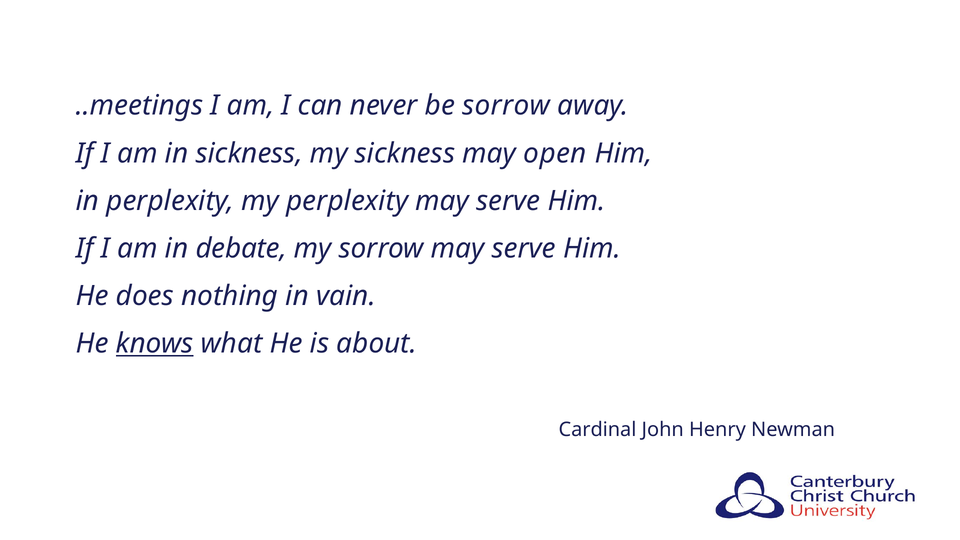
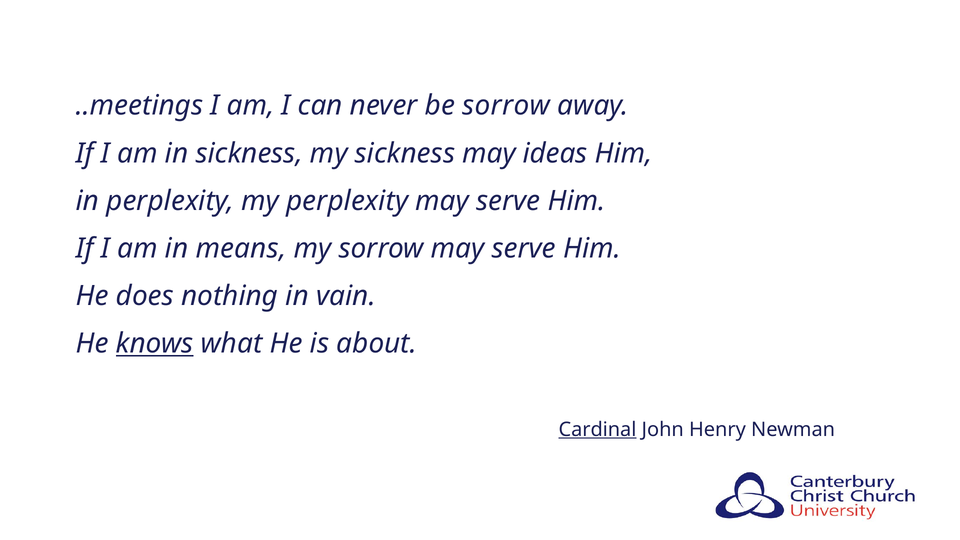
open: open -> ideas (555, 153)
debate: debate -> means (241, 248)
Cardinal underline: none -> present (598, 429)
